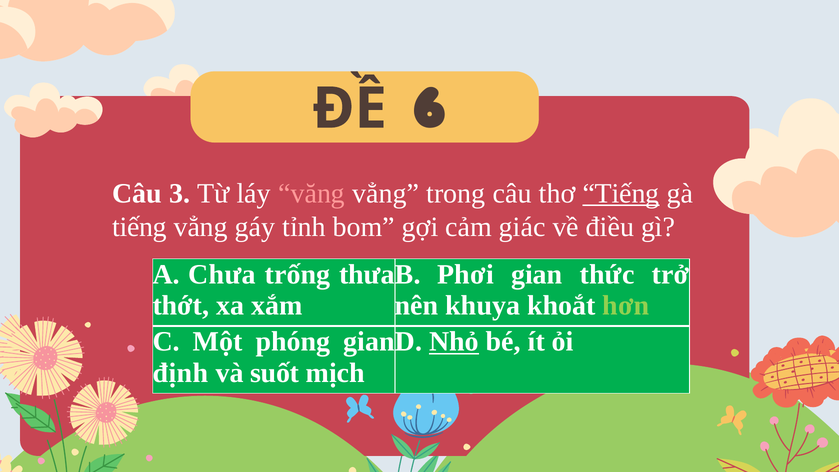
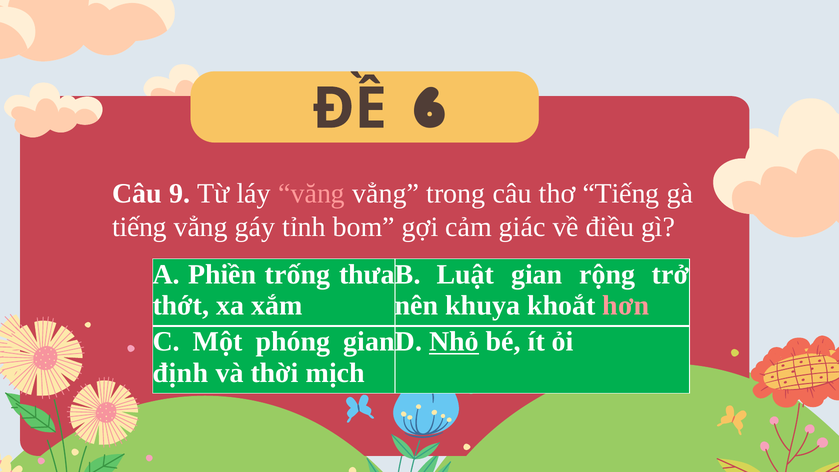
3: 3 -> 9 (180, 193)
Tiếng underline: present -> none (621, 193)
Chưa: Chưa -> Phiền (222, 274)
Phơi: Phơi -> Luật (466, 274)
thức: thức -> rộng (607, 274)
hơn colour: light green -> pink (626, 306)
suốt: suốt -> thời (275, 373)
